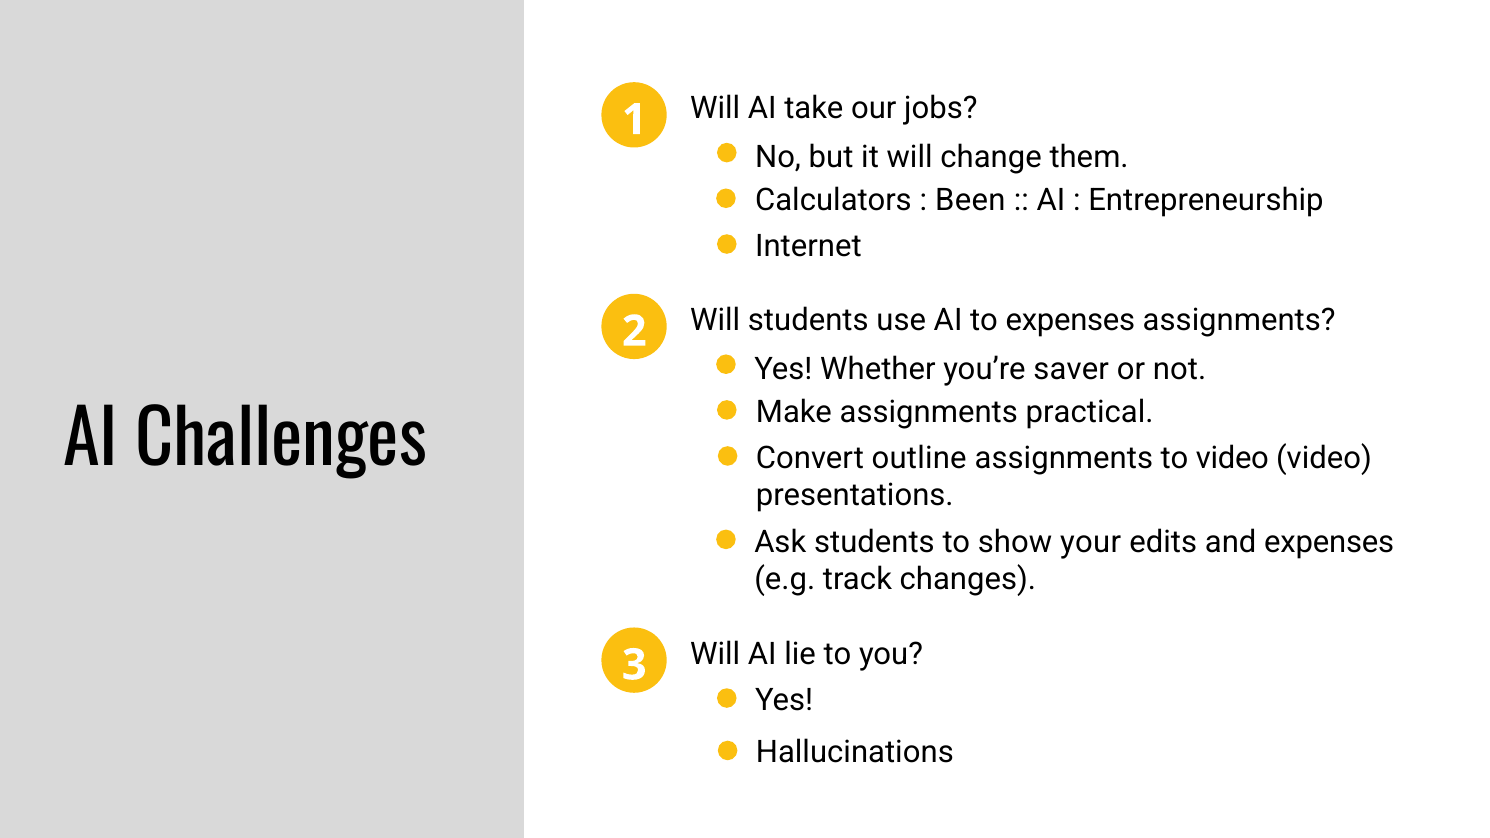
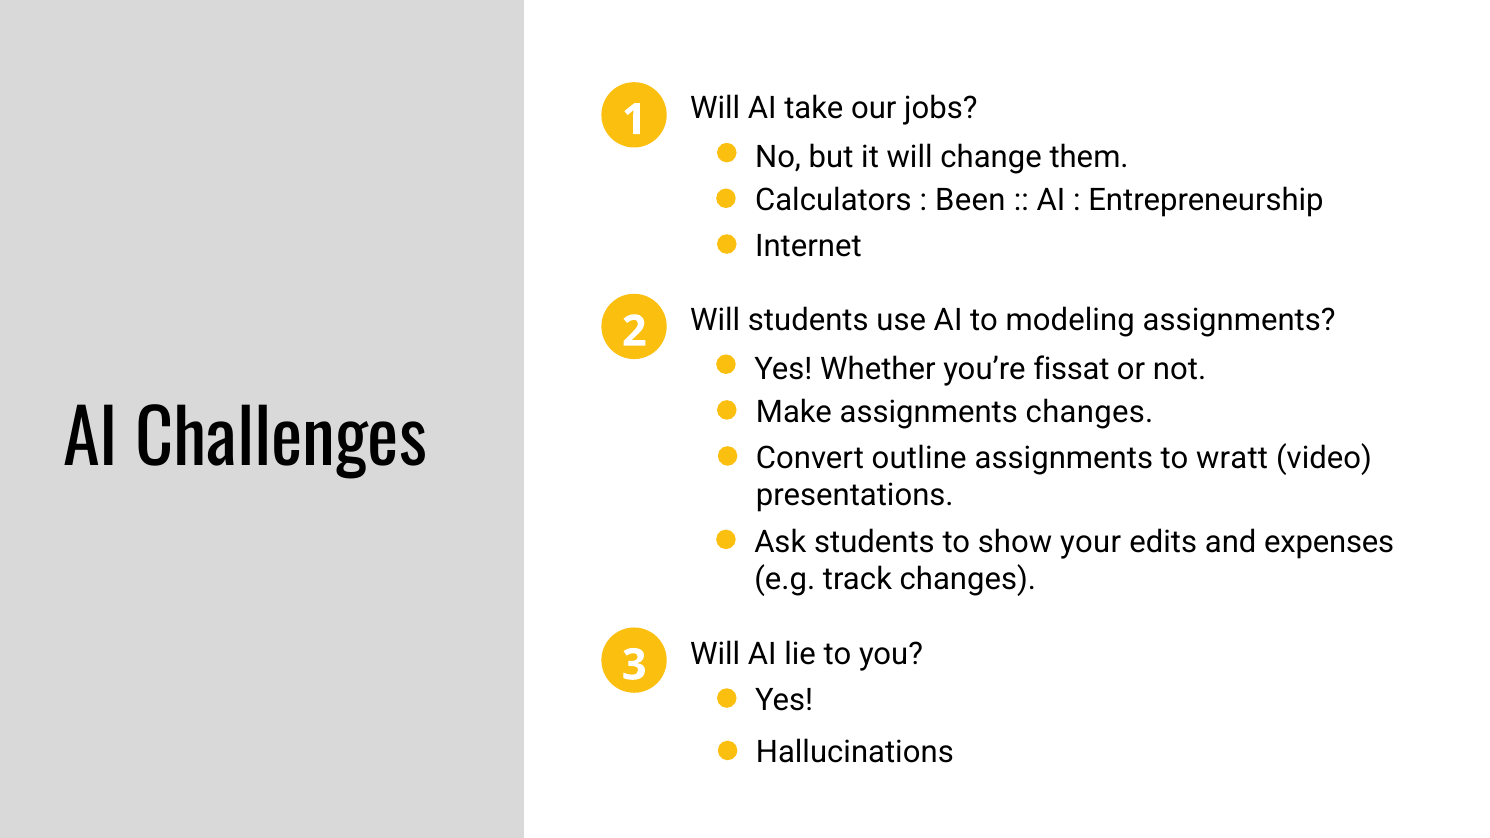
to expenses: expenses -> modeling (1070, 320)
saver: saver -> fissat (1071, 369)
assignments practical: practical -> changes (1089, 412)
to video: video -> wratt (1232, 458)
